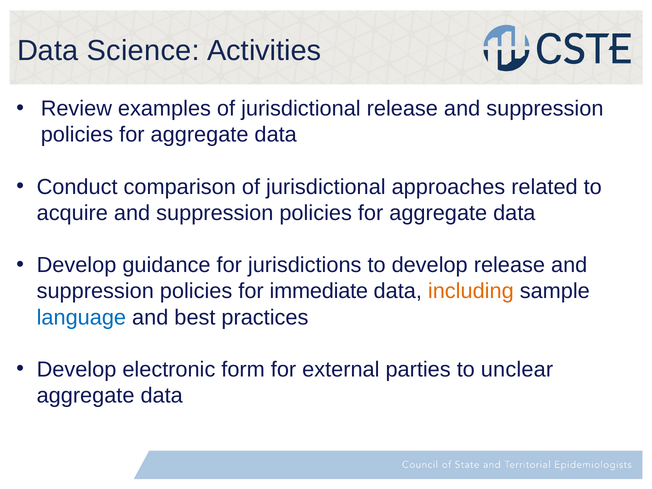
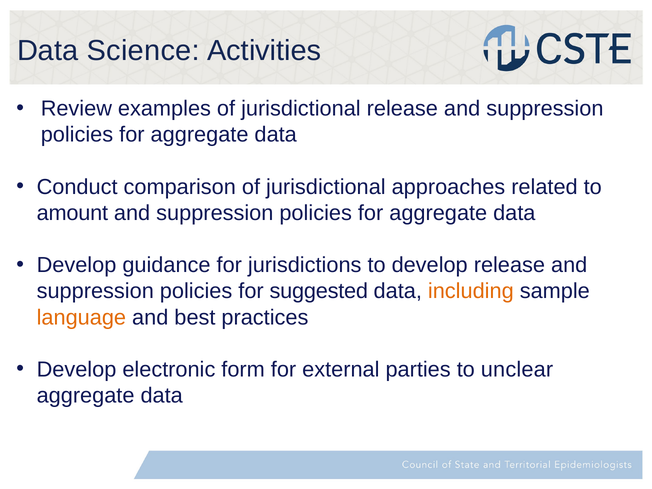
acquire: acquire -> amount (72, 213)
immediate: immediate -> suggested (319, 291)
language colour: blue -> orange (81, 317)
